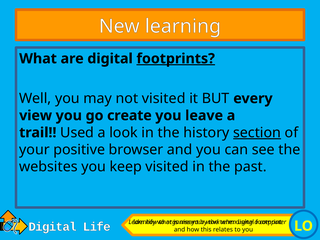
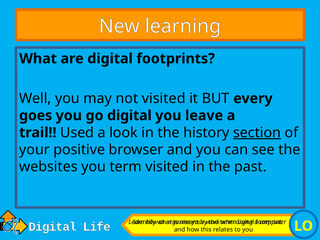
footprints underline: present -> none (176, 59)
view: view -> goes (36, 116)
go create: create -> digital (129, 116)
you keep: keep -> term (126, 167)
